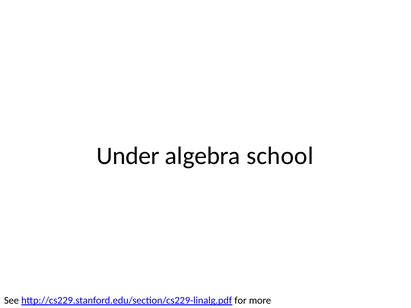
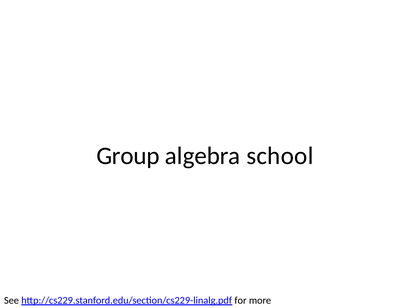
Under: Under -> Group (128, 156)
